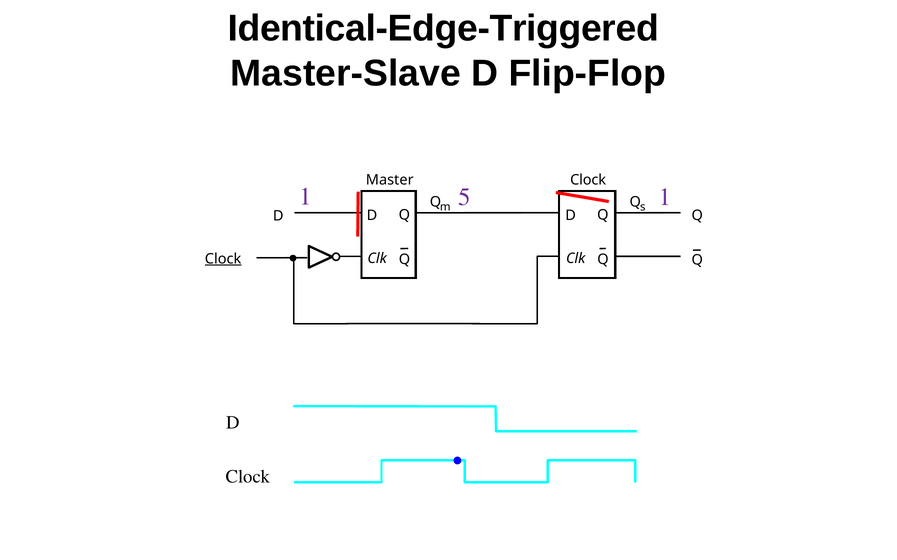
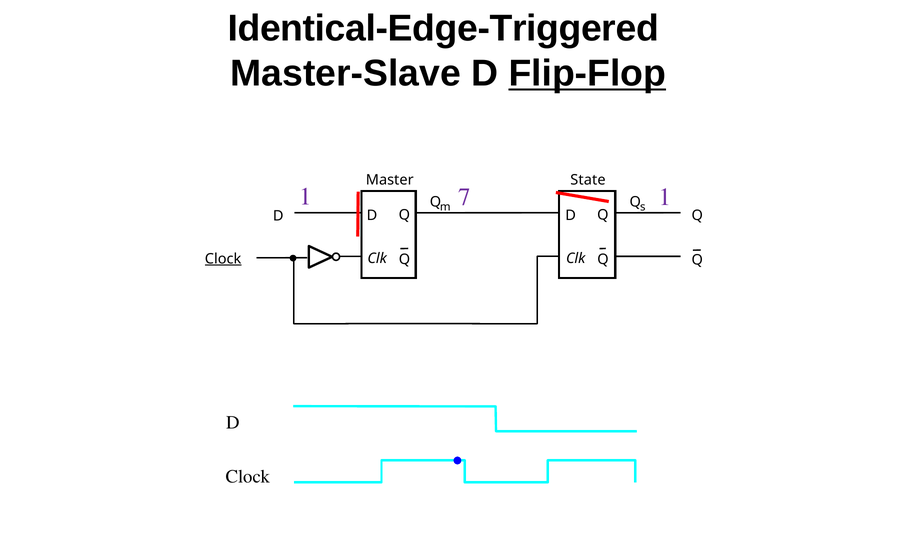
Flip-Flop underline: none -> present (587, 74)
Master Clock: Clock -> State (588, 180)
5: 5 -> 7 (465, 197)
